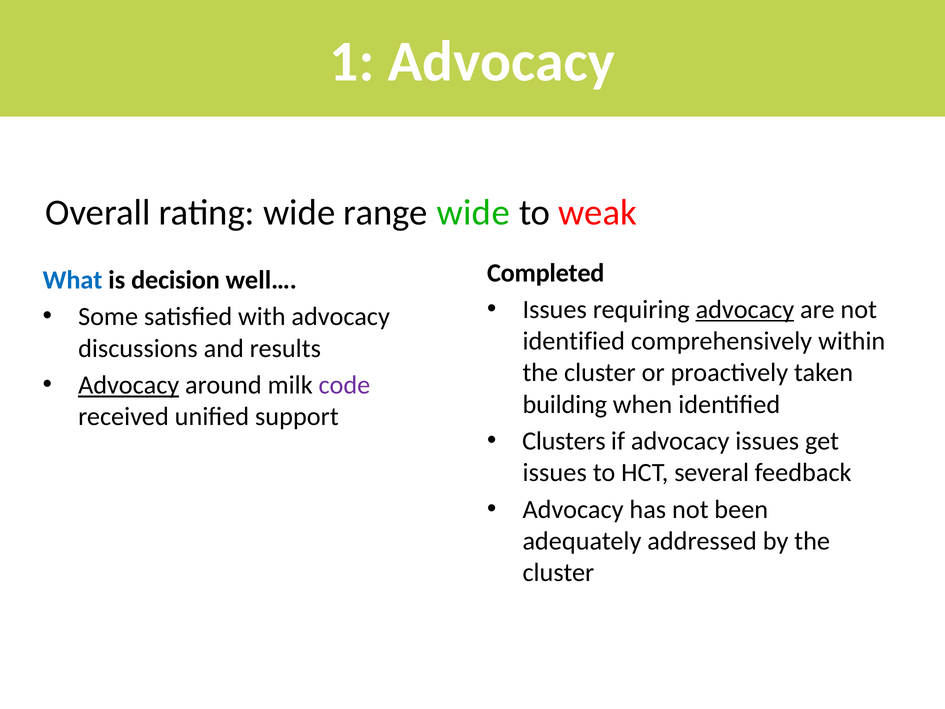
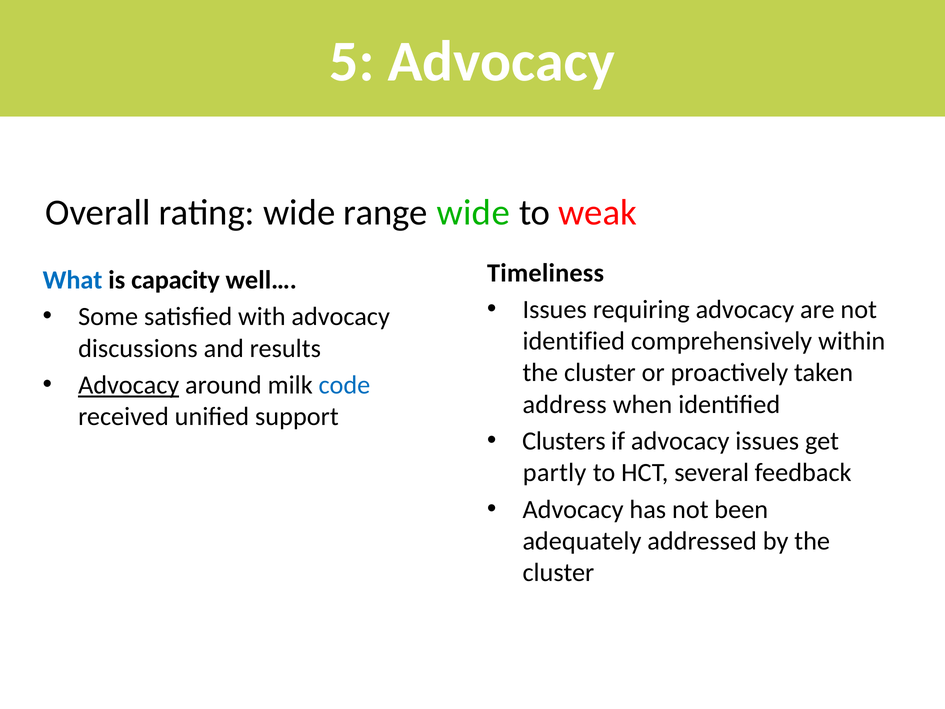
1: 1 -> 5 (352, 62)
Completed: Completed -> Timeliness (546, 273)
decision: decision -> capacity (176, 280)
advocacy underline: present -> none (745, 310)
code colour: purple -> blue (344, 385)
building: building -> address (565, 404)
issues: issues -> partly (555, 473)
